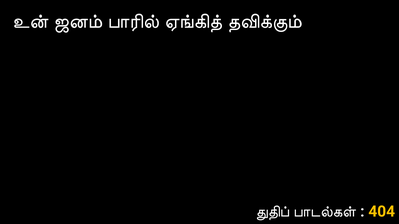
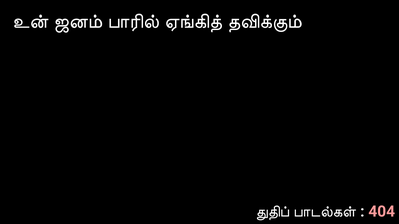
404 colour: yellow -> pink (382, 212)
